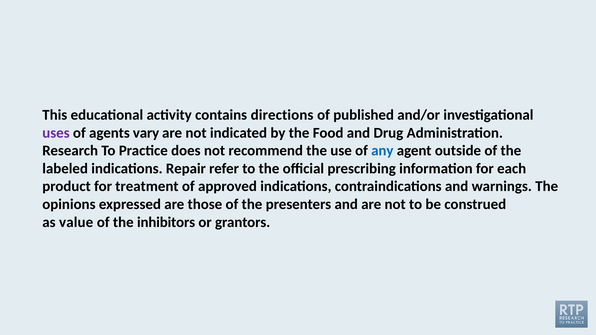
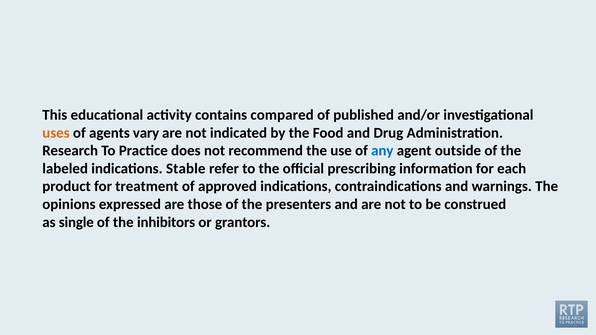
directions: directions -> compared (282, 115)
uses colour: purple -> orange (56, 133)
Repair: Repair -> Stable (186, 169)
value: value -> single (76, 222)
